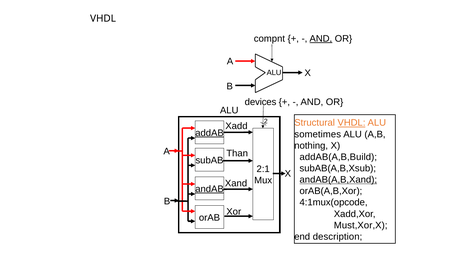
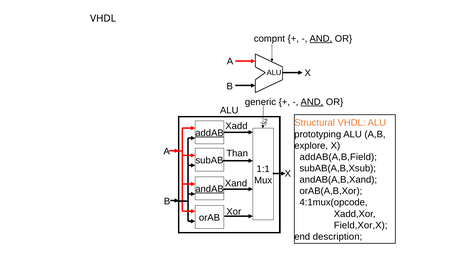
devices: devices -> generic (260, 102)
AND underline: none -> present (312, 102)
VHDL underline: present -> none (352, 123)
sometimes: sometimes -> prototyping (318, 134)
nothing: nothing -> explore (311, 146)
addAB(A,B,Build: addAB(A,B,Build -> addAB(A,B,Field (338, 157)
2:1: 2:1 -> 1:1 (263, 169)
andAB(A,B,Xand underline: present -> none (338, 180)
Must,Xor,X: Must,Xor,X -> Field,Xor,X (361, 225)
